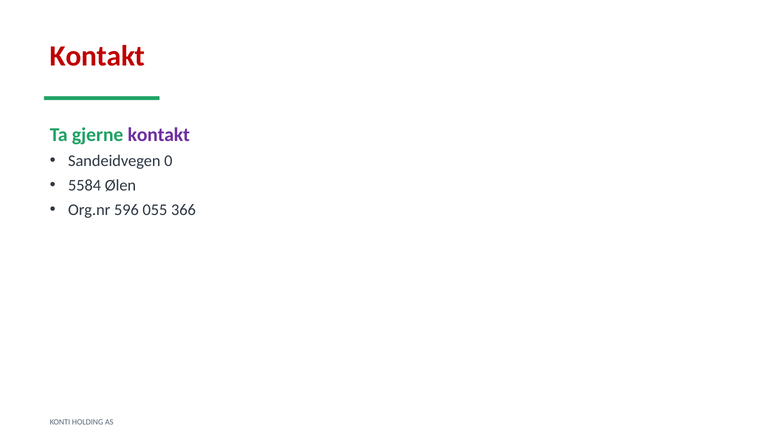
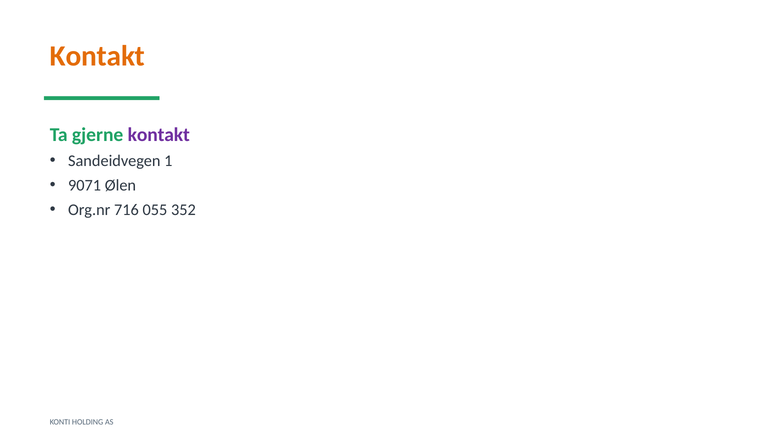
Kontakt colour: red -> orange (97, 56)
0: 0 -> 1 (168, 161)
5584: 5584 -> 9071 (85, 185)
596: 596 -> 716 (126, 210)
366: 366 -> 352 (183, 210)
